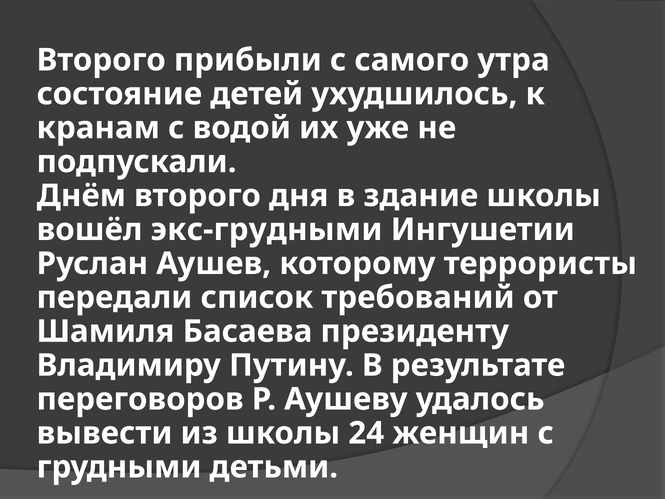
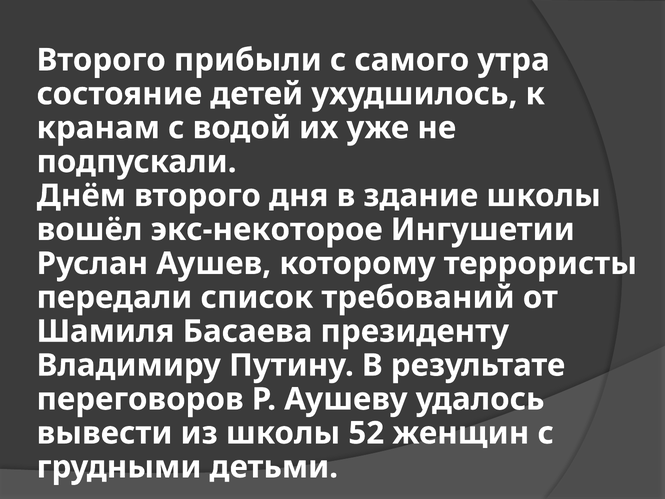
экс-грудными: экс-грудными -> экс-некоторое (267, 230)
24: 24 -> 52 (366, 433)
